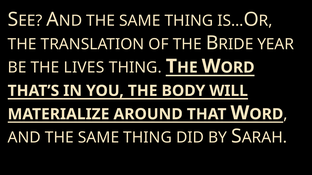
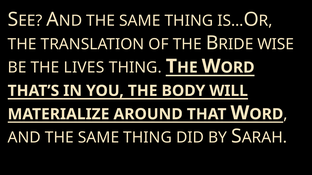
YEAR: YEAR -> WISE (276, 44)
